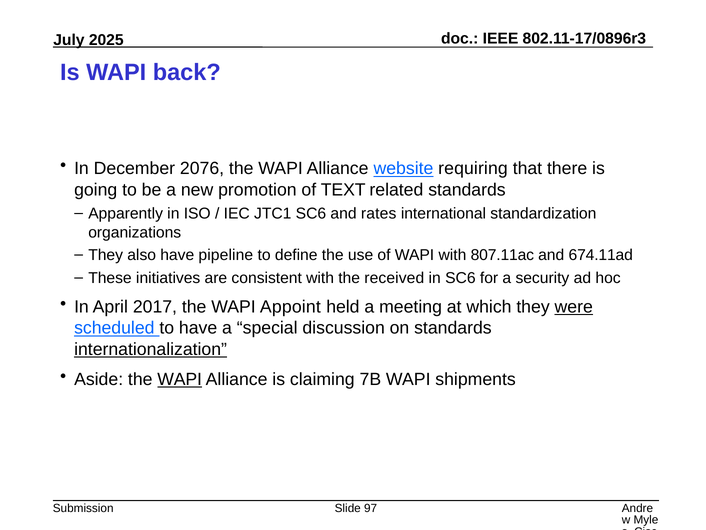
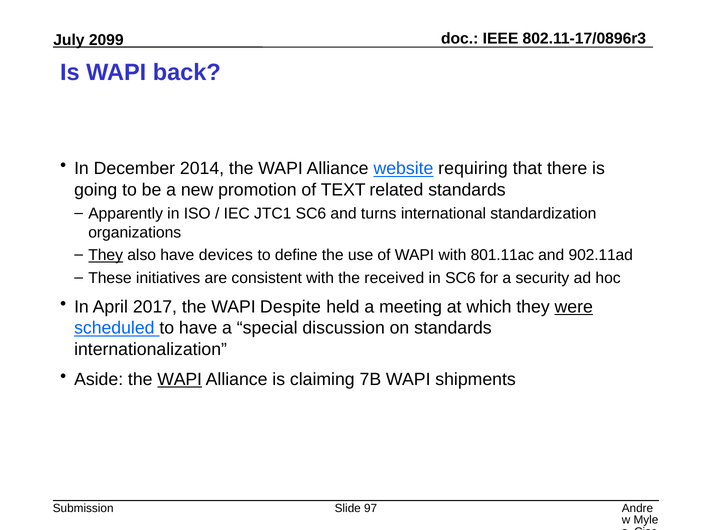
2025: 2025 -> 2099 (106, 40)
2076: 2076 -> 2014 (202, 168)
rates: rates -> turns (379, 213)
They underline: none -> present (106, 255)
pipeline: pipeline -> devices (226, 255)
807.11ac: 807.11ac -> 801.11ac (502, 255)
674.11ad: 674.11ad -> 902.11ad (601, 255)
Appoint: Appoint -> Despite (290, 307)
internationalization underline: present -> none (151, 349)
